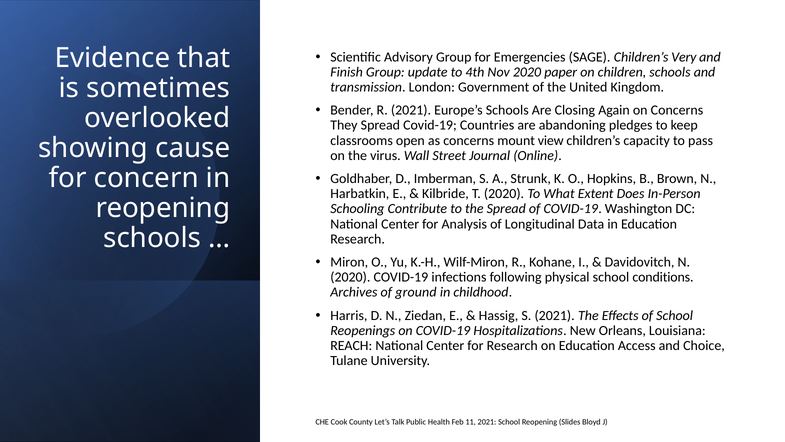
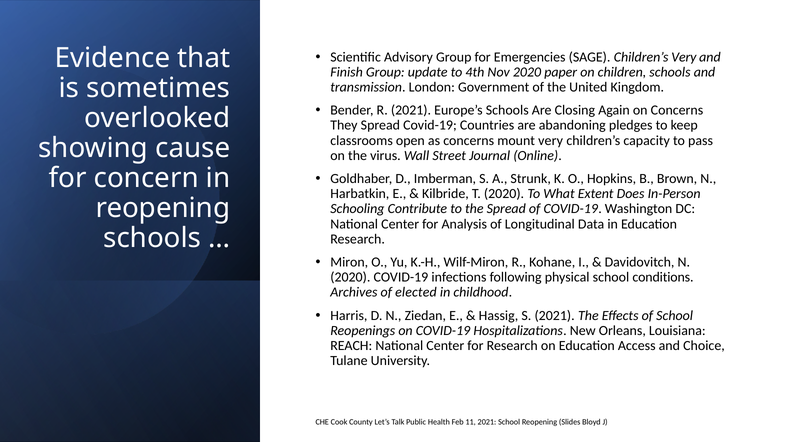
mount view: view -> very (551, 140)
ground: ground -> elected (416, 292)
